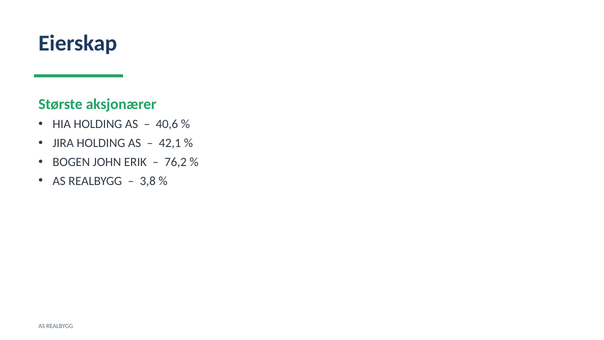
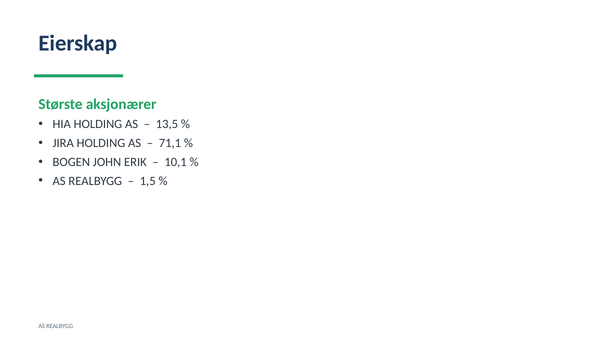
40,6: 40,6 -> 13,5 (167, 124)
42,1: 42,1 -> 71,1 (170, 143)
76,2: 76,2 -> 10,1 (176, 162)
3,8: 3,8 -> 1,5 (148, 181)
